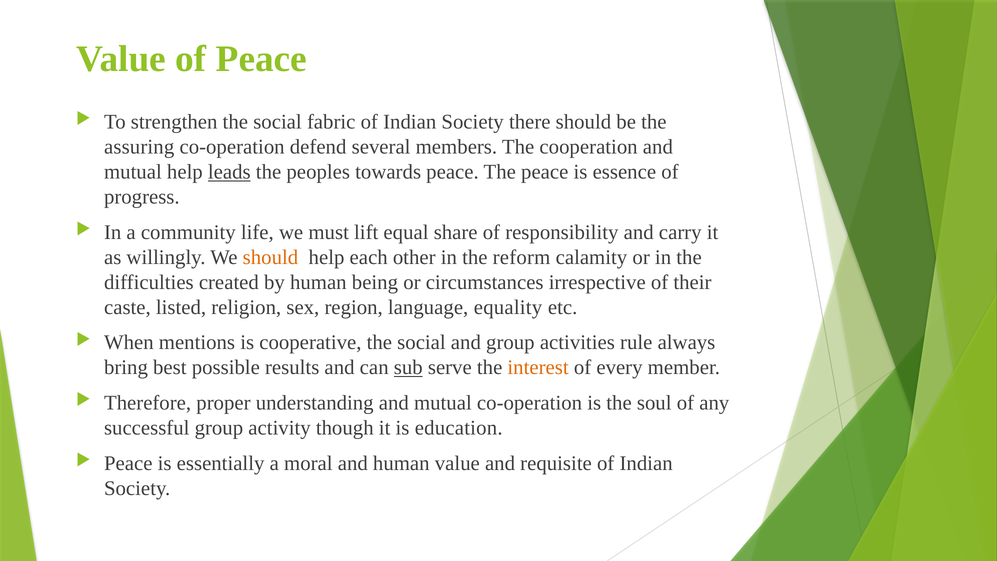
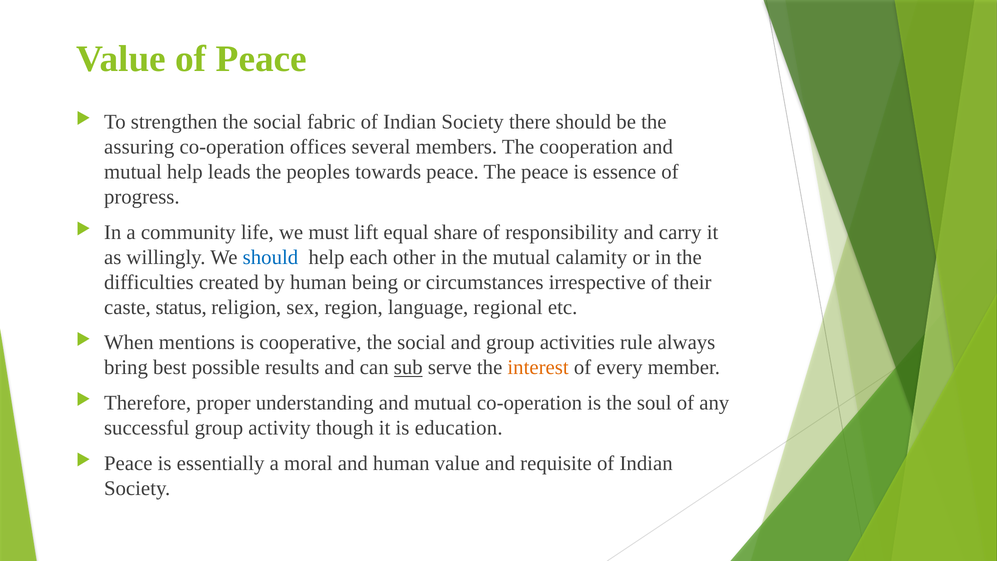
defend: defend -> offices (318, 147)
leads underline: present -> none (229, 172)
should colour: orange -> blue (270, 257)
the reform: reform -> mutual (522, 257)
listed: listed -> status (181, 307)
equality: equality -> regional (508, 307)
